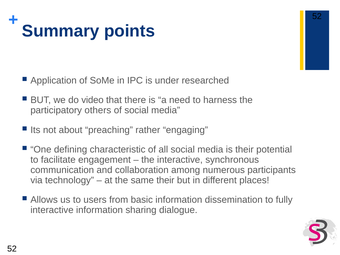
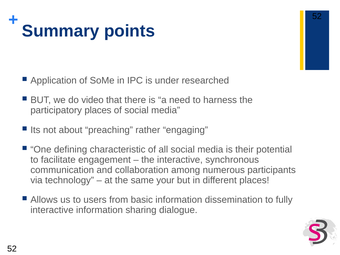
participatory others: others -> places (98, 110)
same their: their -> your (165, 180)
